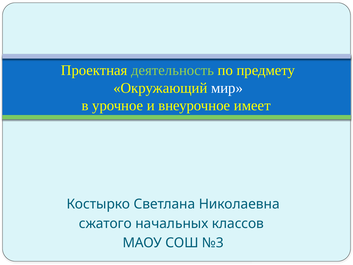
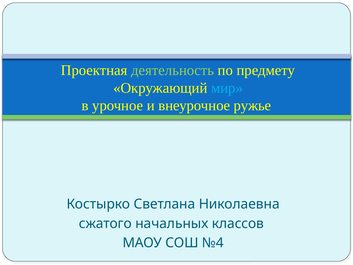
мир colour: white -> light blue (227, 88)
имеет: имеет -> ружье (252, 105)
№3: №3 -> №4 (213, 243)
